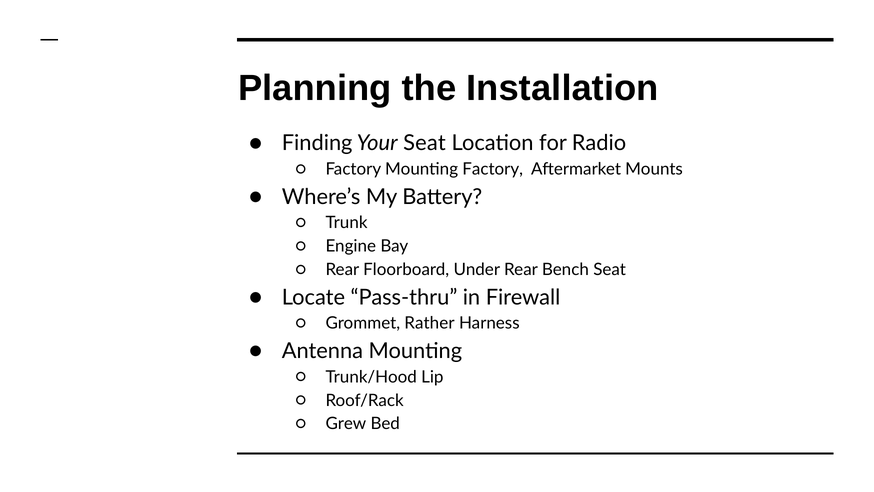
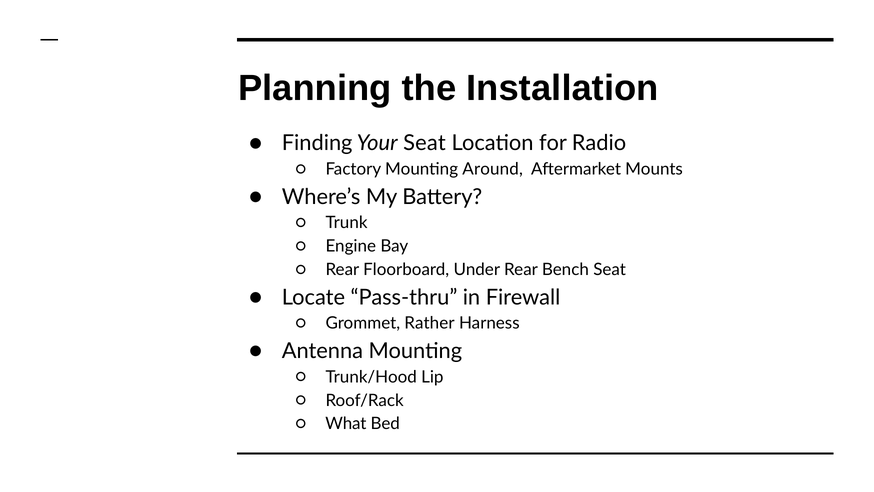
Mounting Factory: Factory -> Around (493, 169)
Grew: Grew -> What (346, 424)
